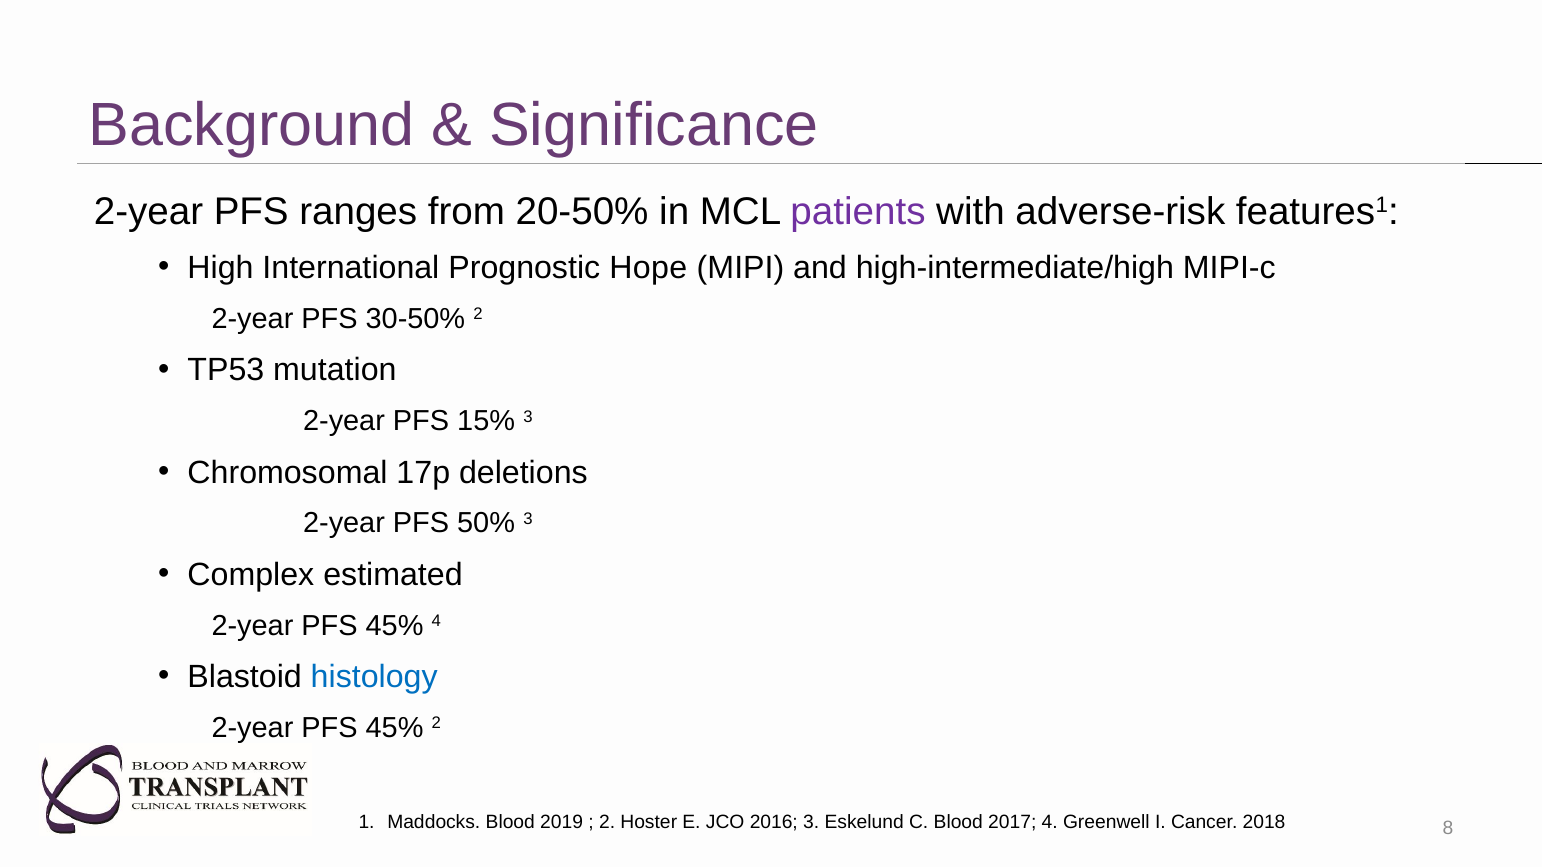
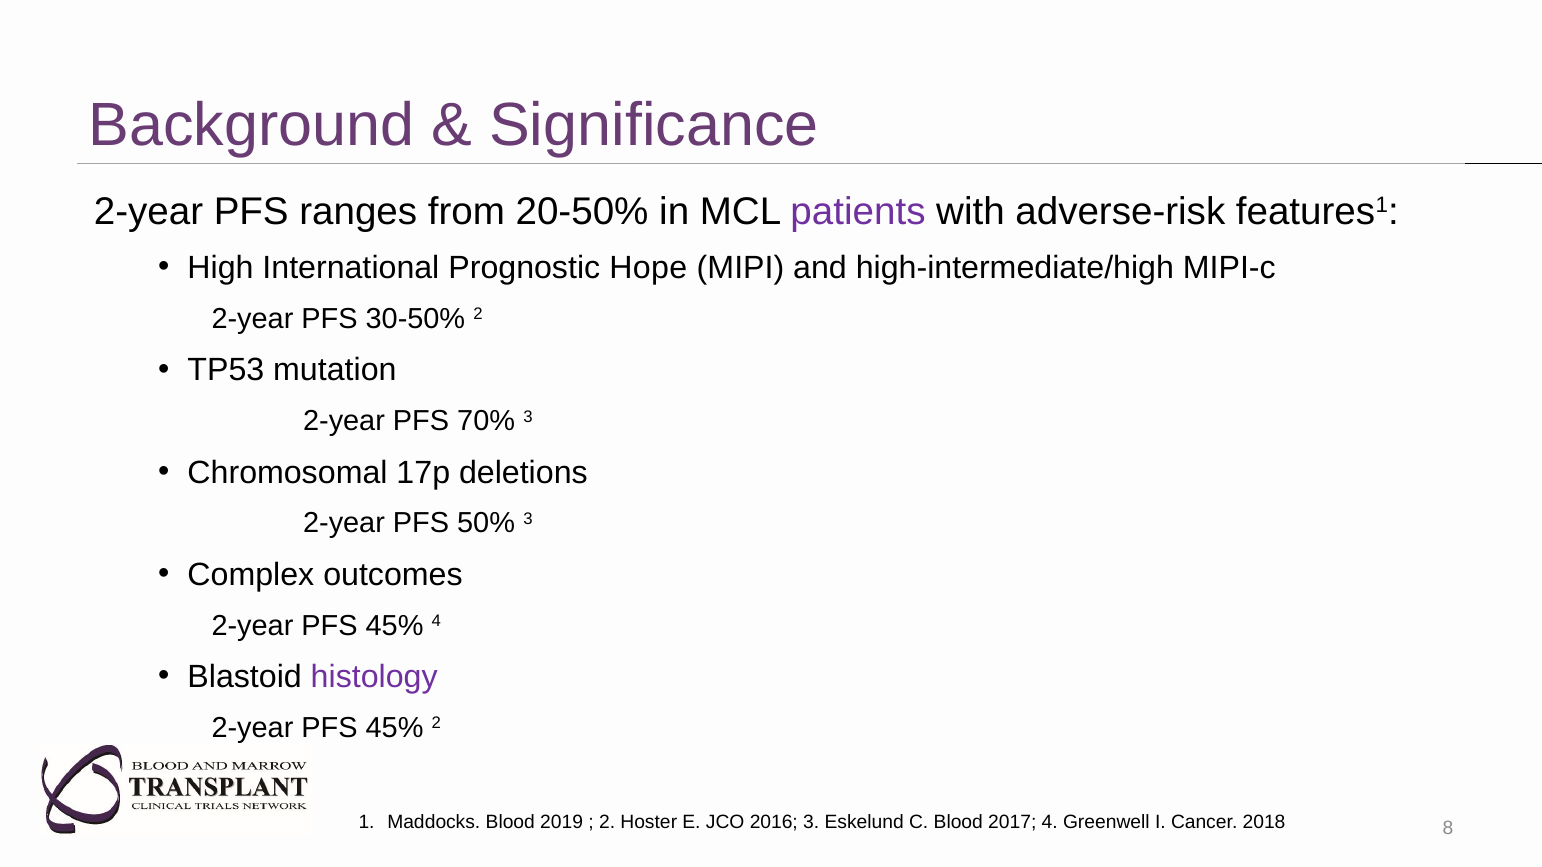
15%: 15% -> 70% (486, 421)
estimated: estimated -> outcomes (393, 575)
histology colour: blue -> purple (374, 677)
